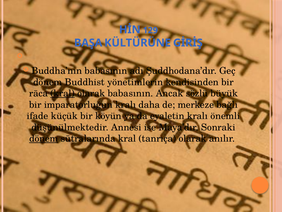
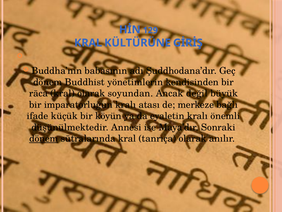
BAŞA: BAŞA -> KRAL (88, 43)
kral underline: present -> none (63, 93)
olarak babasının: babasının -> soyundan (130, 93)
sözlü: sözlü -> değil (197, 93)
daha: daha -> atası (149, 105)
